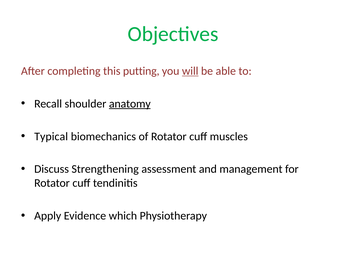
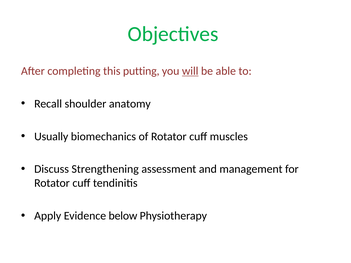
anatomy underline: present -> none (130, 104)
Typical: Typical -> Usually (51, 137)
which: which -> below (123, 216)
